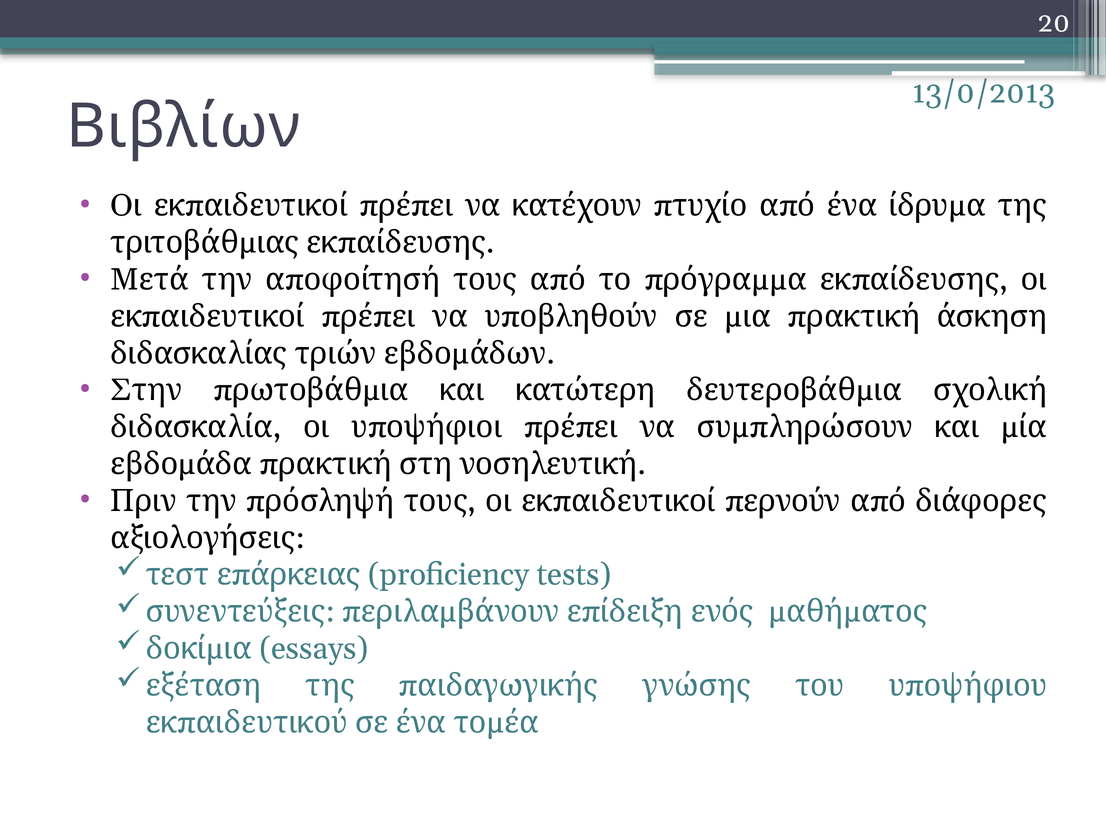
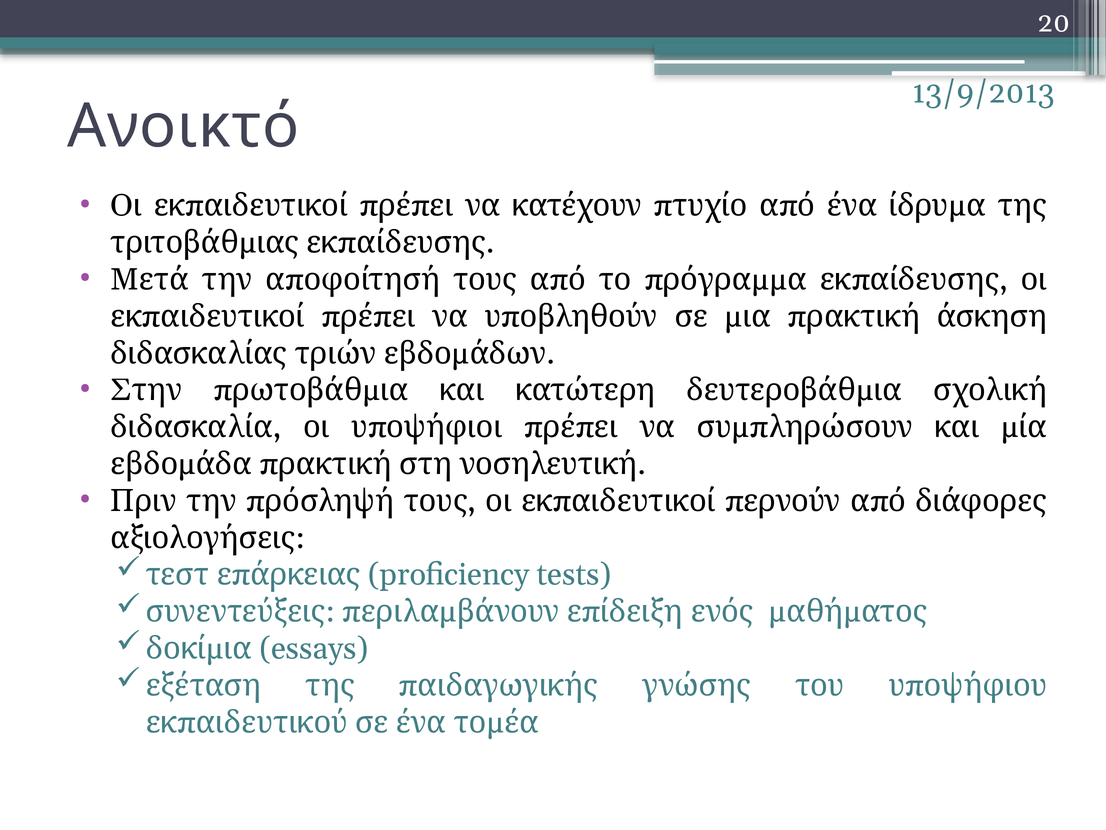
13/0/2013: 13/0/2013 -> 13/9/2013 (984, 92)
Βιβλίων: Βιβλίων -> Ανοικτό (183, 126)
